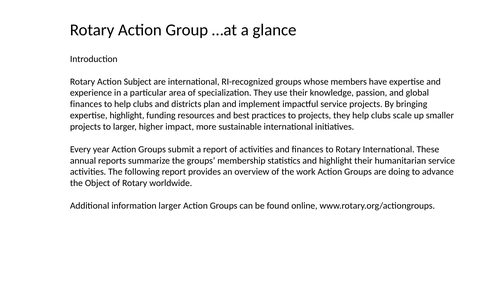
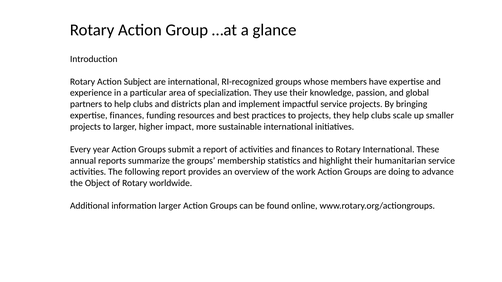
finances: finances -> partners (86, 104)
expertise highlight: highlight -> finances (127, 116)
